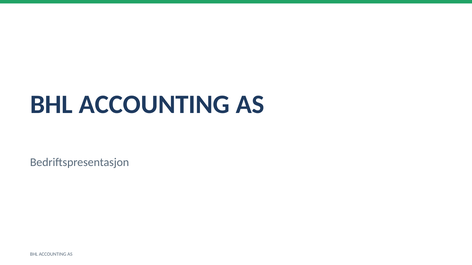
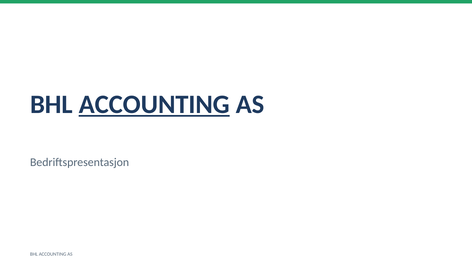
ACCOUNTING underline: none -> present (154, 105)
